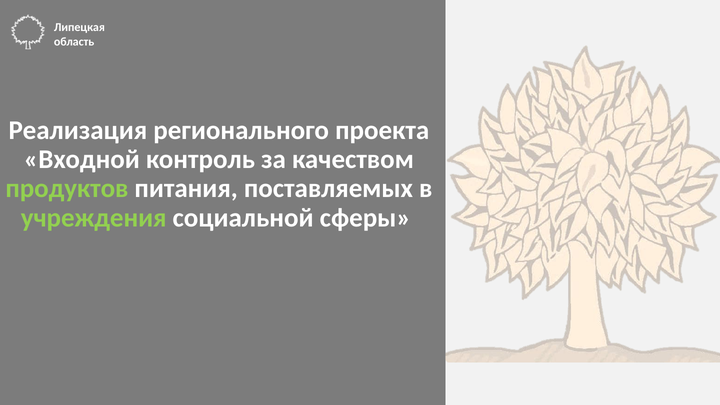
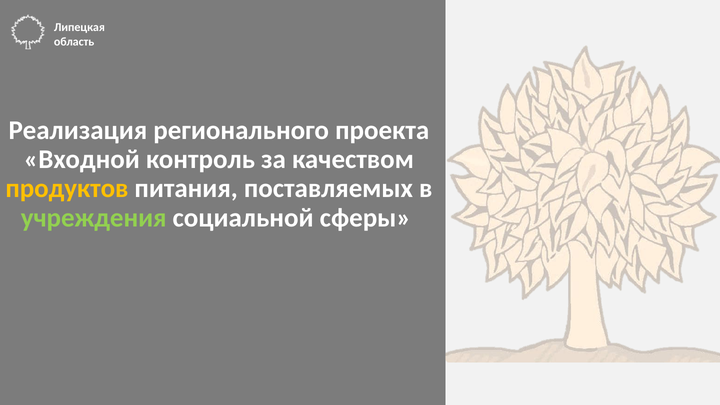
продуктов colour: light green -> yellow (67, 188)
